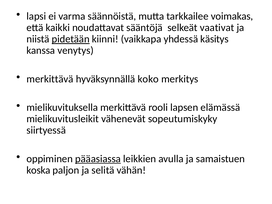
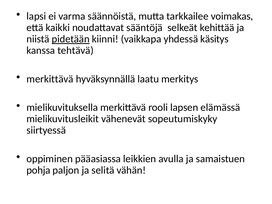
vaativat: vaativat -> kehittää (217, 28)
venytys: venytys -> tehtävä (76, 50)
koko: koko -> laatu (148, 79)
pääasiassa underline: present -> none (98, 159)
koska: koska -> pohja (38, 170)
